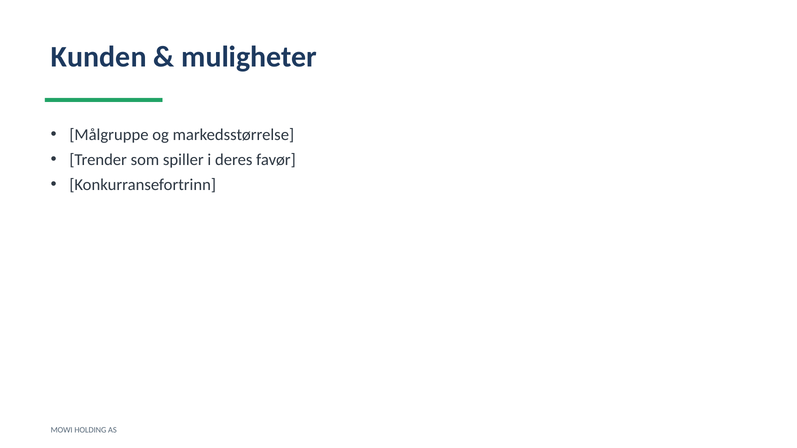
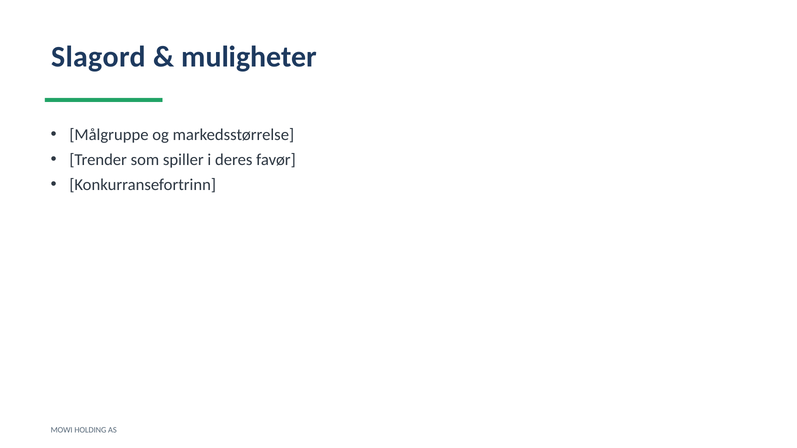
Kunden: Kunden -> Slagord (99, 57)
